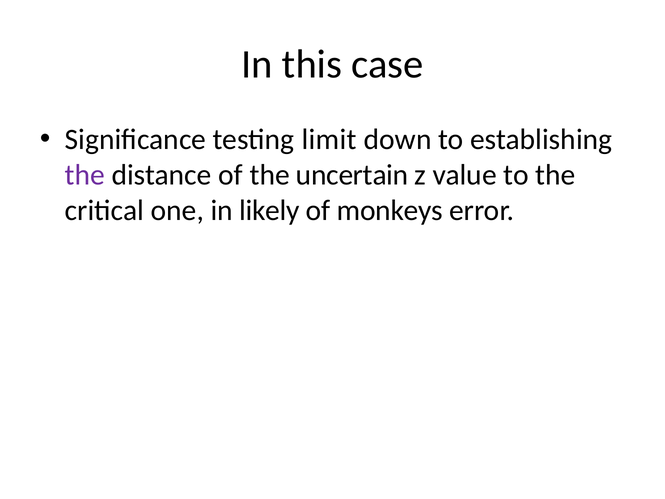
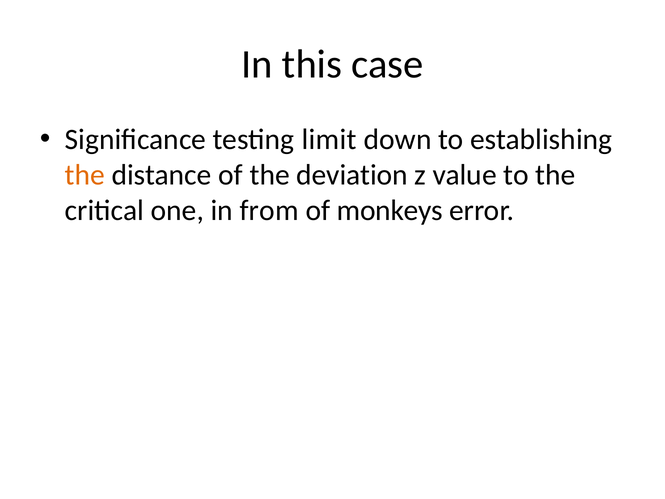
the colour: purple -> orange (85, 175)
uncertain: uncertain -> deviation (352, 175)
likely: likely -> from (269, 210)
